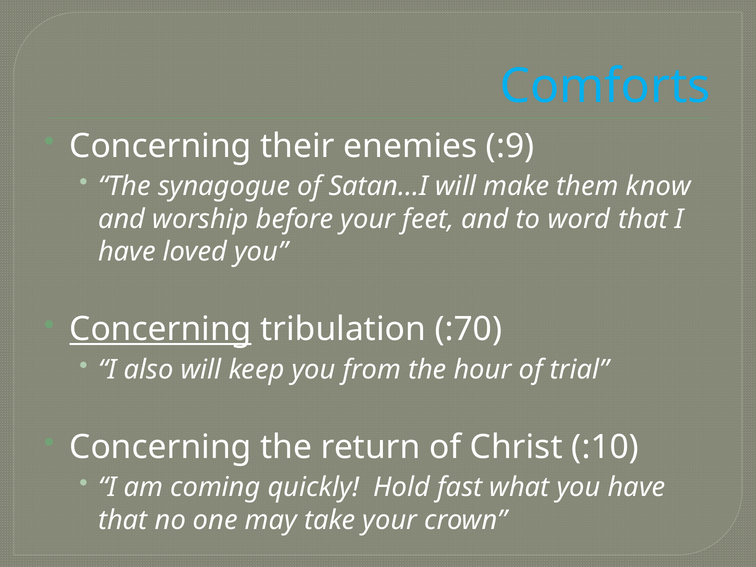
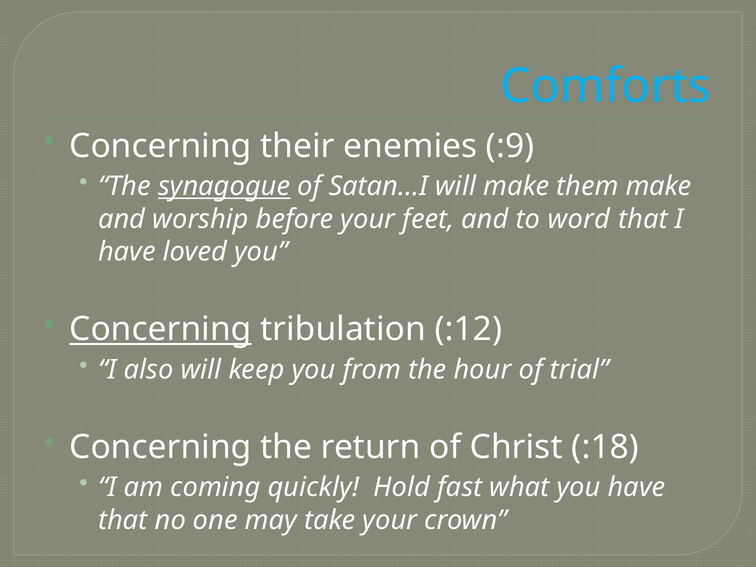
synagogue underline: none -> present (224, 186)
them know: know -> make (659, 186)
:70: :70 -> :12 (468, 329)
:10: :10 -> :18 (605, 447)
